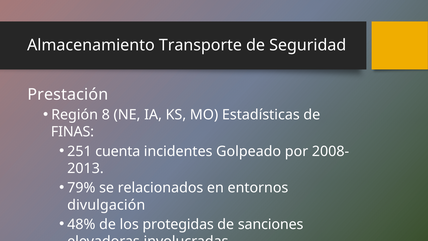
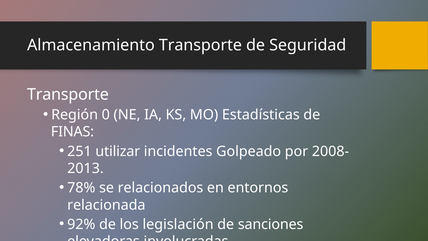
Prestación: Prestación -> Transporte (68, 94)
8: 8 -> 0 (106, 115)
cuenta: cuenta -> utilizar (118, 151)
79%: 79% -> 78% (81, 188)
divulgación: divulgación -> relacionada (106, 205)
48%: 48% -> 92% (81, 224)
protegidas: protegidas -> legislación (178, 224)
